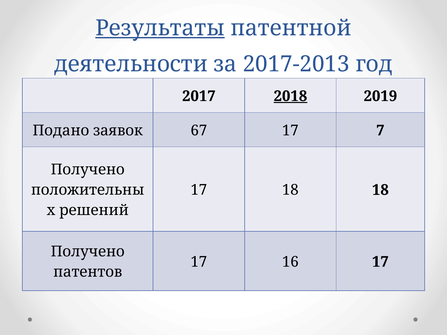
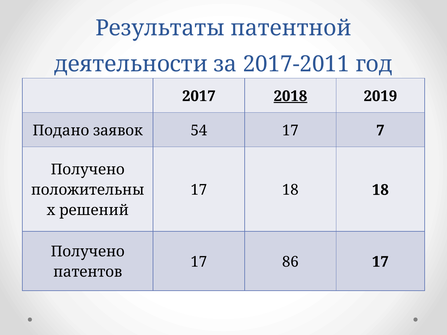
Результаты underline: present -> none (160, 28)
2017-2013: 2017-2013 -> 2017-2011 (296, 64)
67: 67 -> 54 (199, 131)
16: 16 -> 86 (290, 262)
